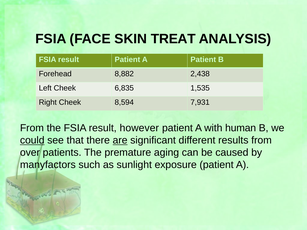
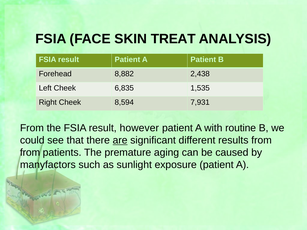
human: human -> routine (241, 128)
could underline: present -> none (32, 140)
over: over -> from (30, 153)
